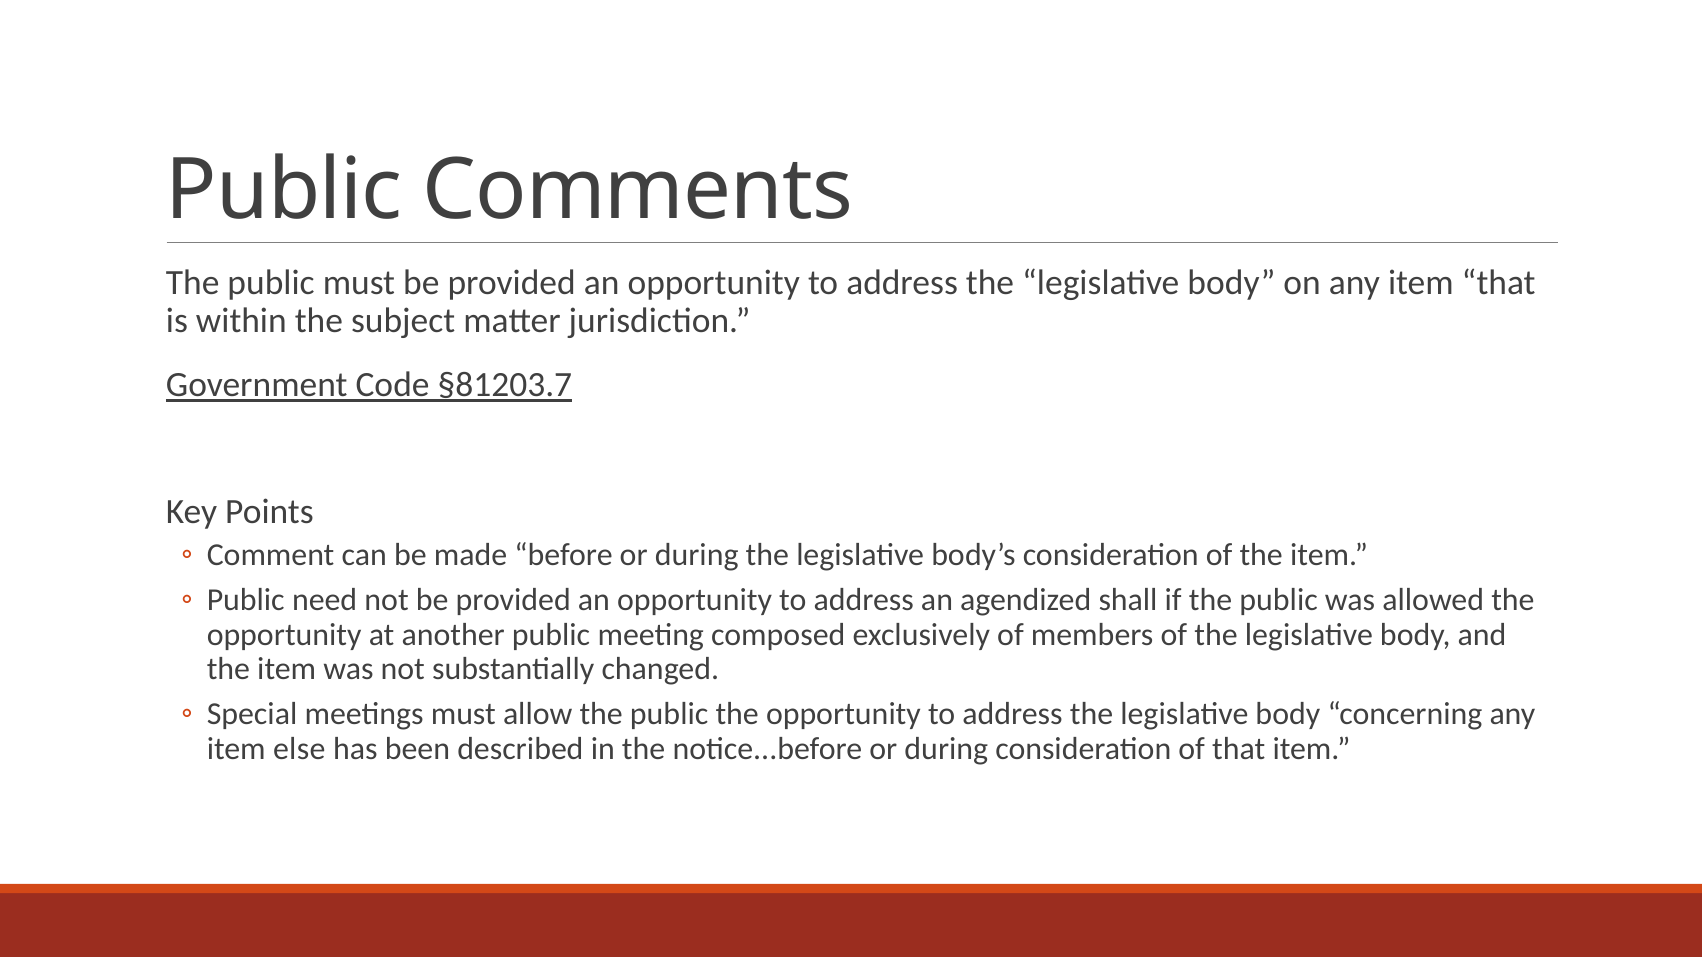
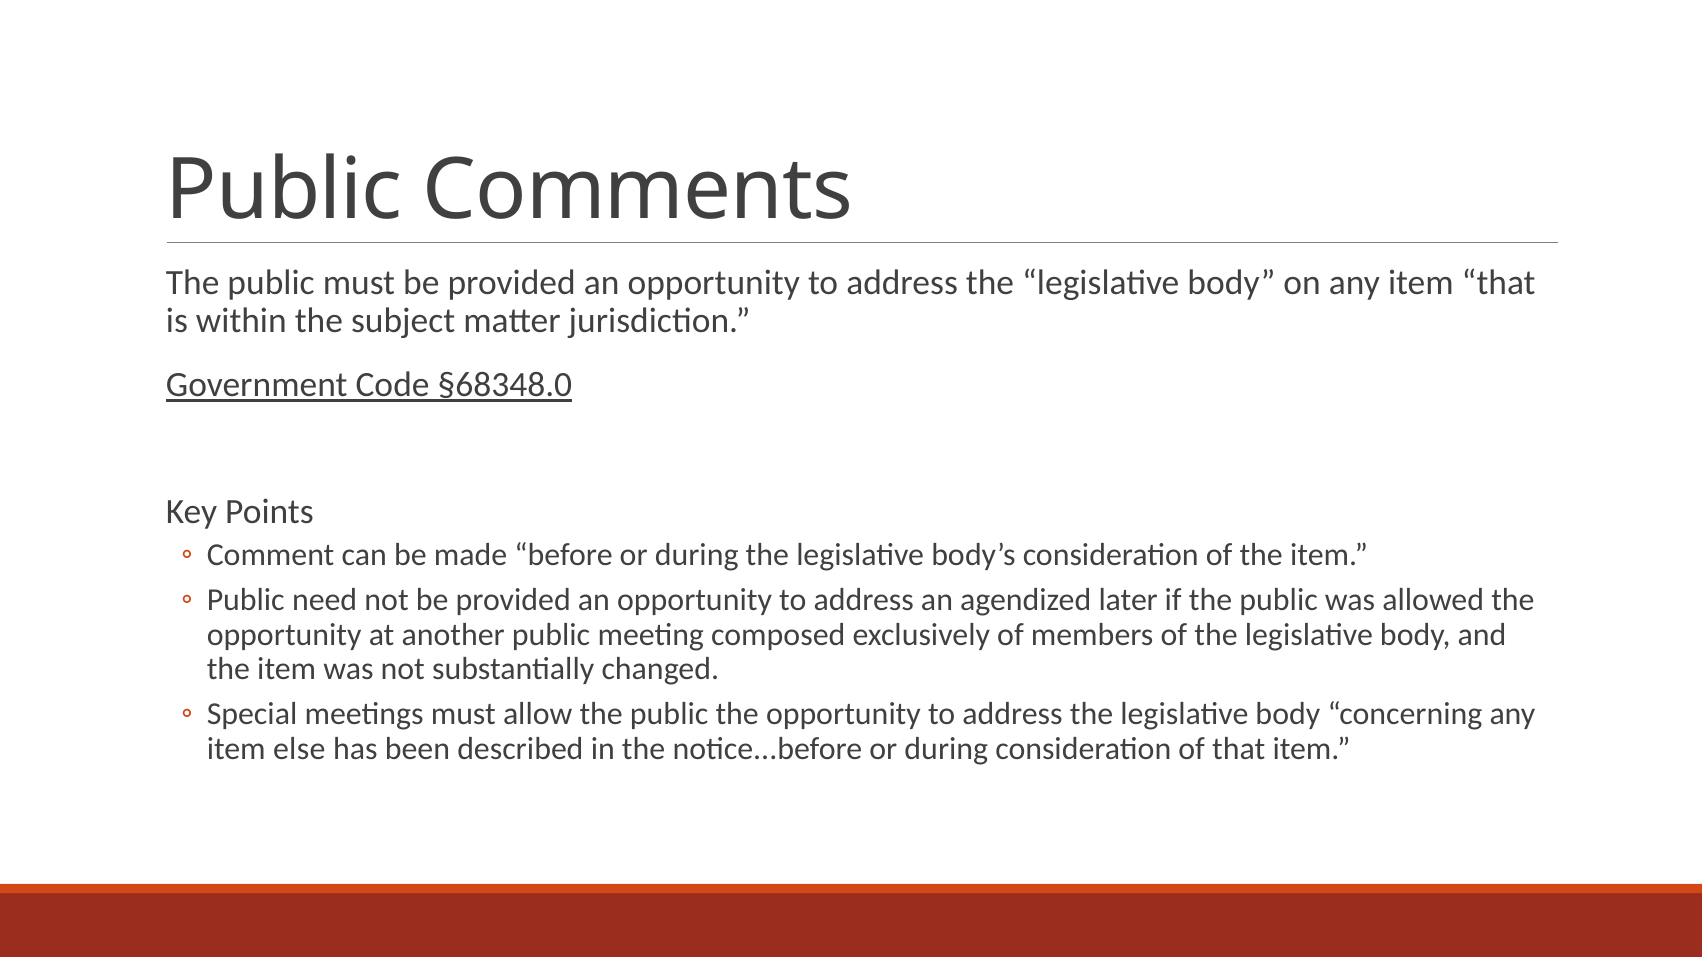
§81203.7: §81203.7 -> §68348.0 (505, 385)
shall: shall -> later (1128, 600)
